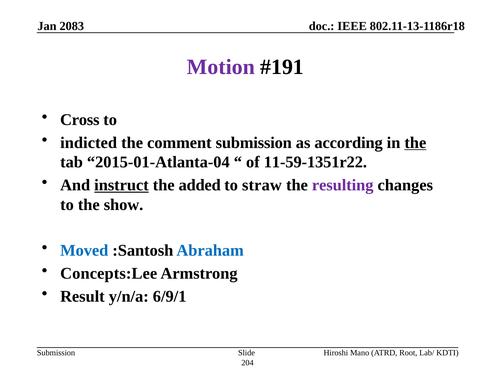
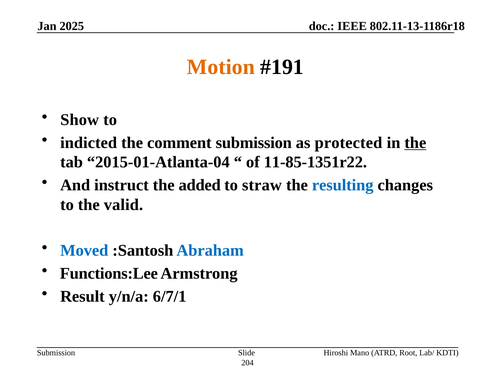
2083: 2083 -> 2025 (72, 26)
Motion colour: purple -> orange (221, 67)
Cross: Cross -> Show (80, 120)
according: according -> protected (348, 143)
11-59-1351r22: 11-59-1351r22 -> 11-85-1351r22 (315, 162)
instruct underline: present -> none (121, 185)
resulting colour: purple -> blue (343, 185)
show: show -> valid (123, 205)
Concepts:Lee: Concepts:Lee -> Functions:Lee (109, 274)
6/9/1: 6/9/1 -> 6/7/1 (170, 297)
